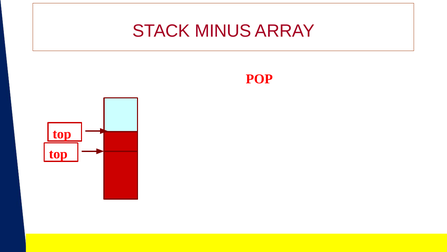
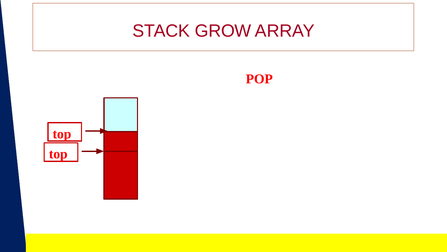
MINUS: MINUS -> GROW (223, 31)
